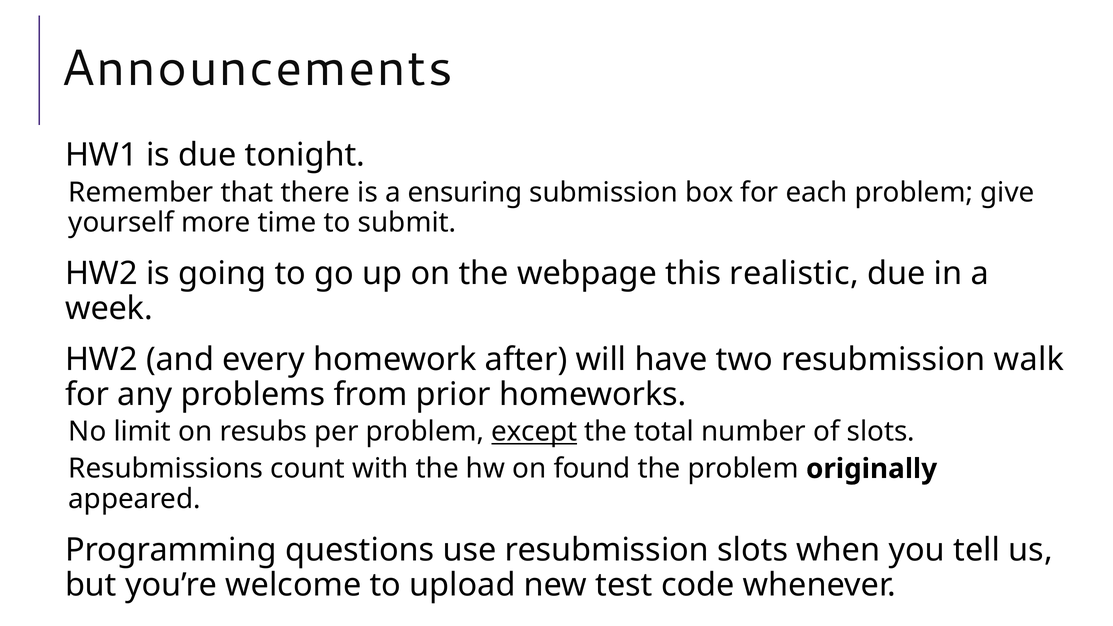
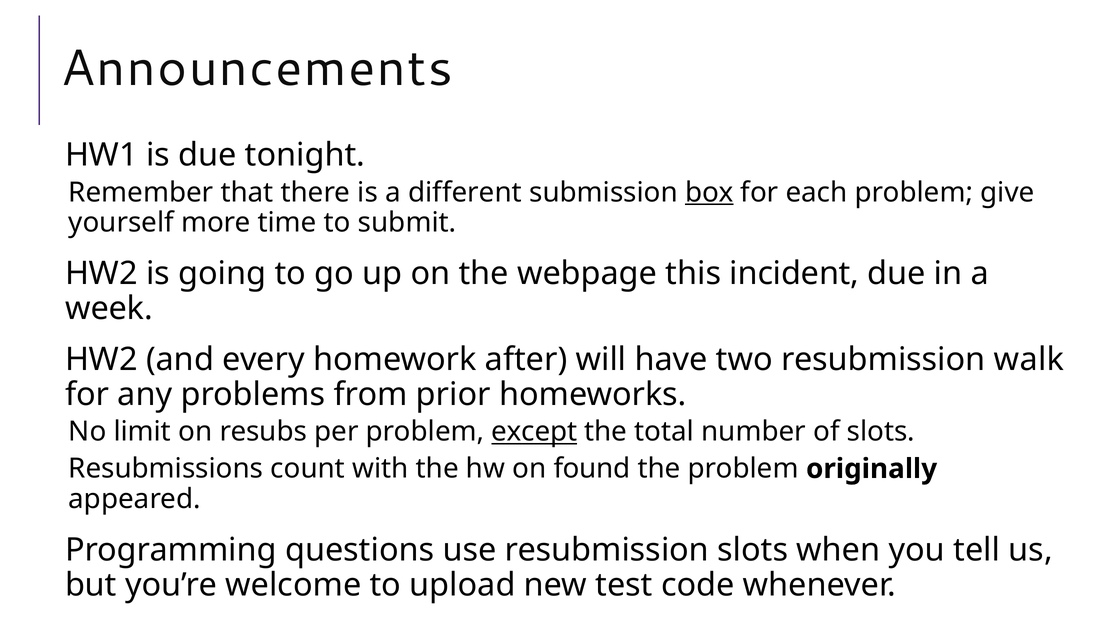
ensuring: ensuring -> different (465, 192)
box underline: none -> present (709, 192)
realistic: realistic -> incident (794, 273)
